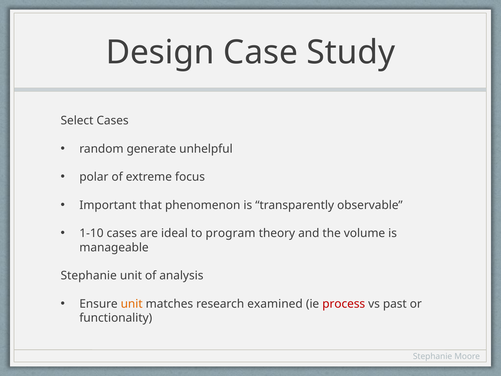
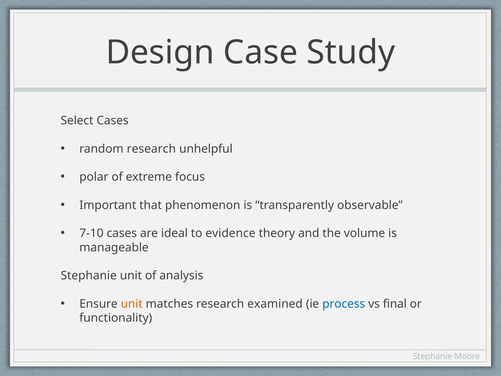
random generate: generate -> research (151, 149)
1-10: 1-10 -> 7-10 (91, 233)
program: program -> evidence (231, 233)
process colour: red -> blue (344, 304)
past: past -> final (395, 304)
